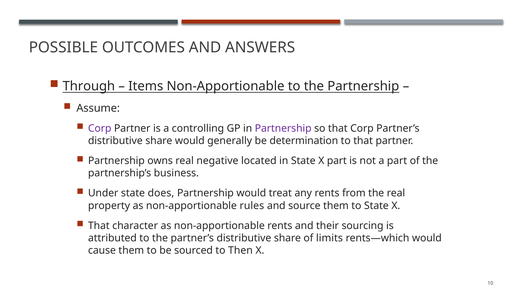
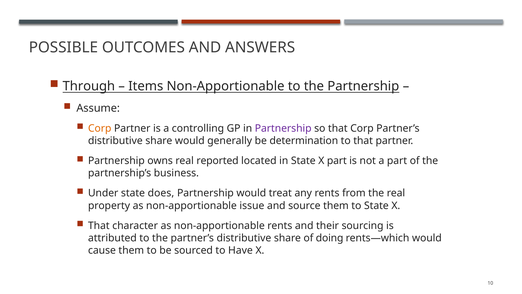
Corp colour: purple -> orange (100, 128)
negative: negative -> reported (218, 161)
rules: rules -> issue (252, 205)
limits: limits -> doing (330, 238)
Then: Then -> Have (240, 250)
